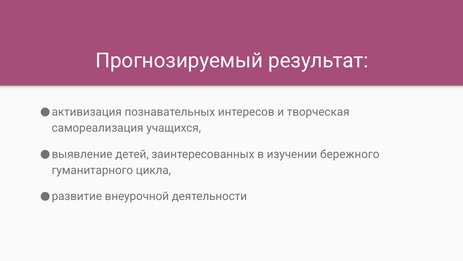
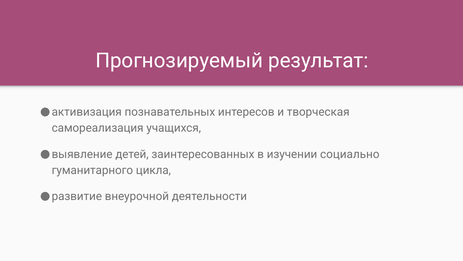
бережного: бережного -> социально (350, 154)
